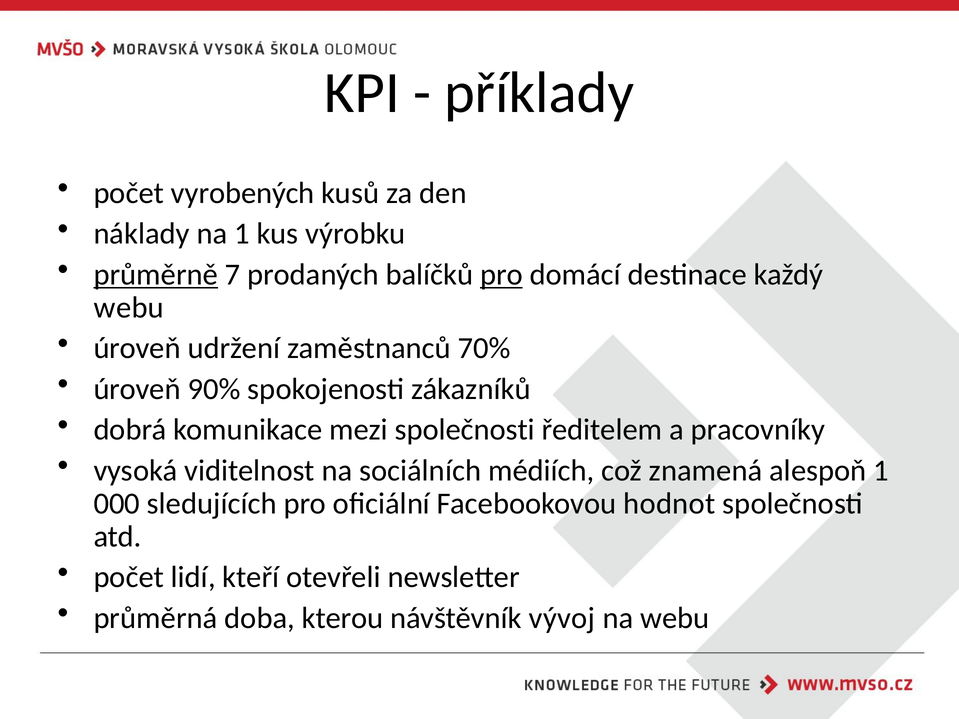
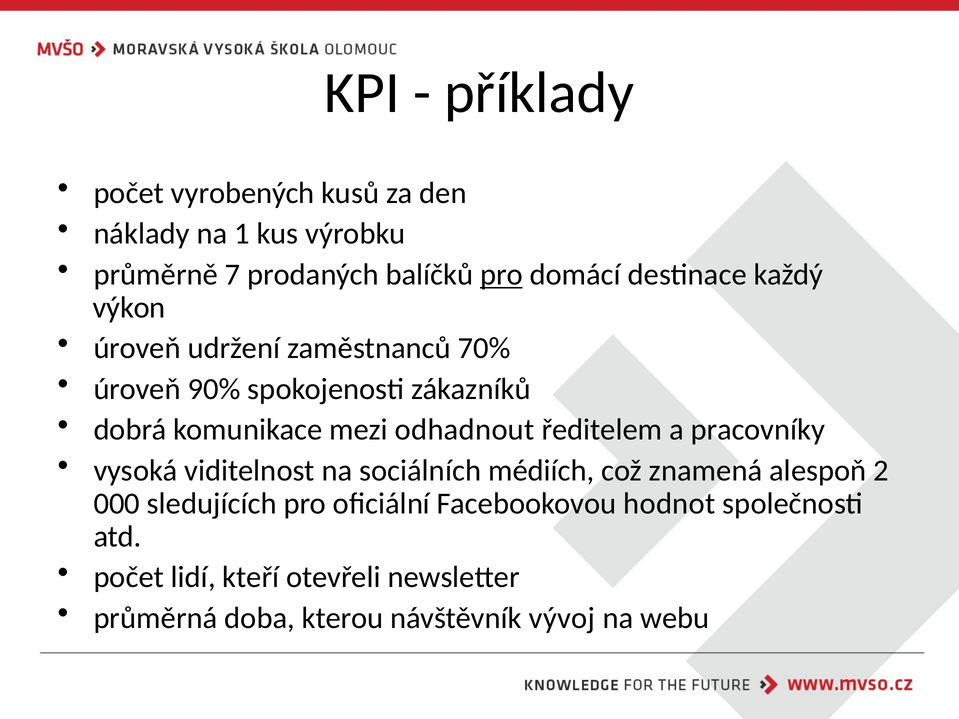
průměrně underline: present -> none (156, 275)
webu: webu -> výkon (129, 308)
mezi společnosti: společnosti -> odhadnout (465, 430)
alespoň 1: 1 -> 2 (881, 471)
